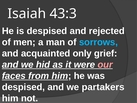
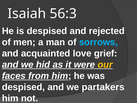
43:3: 43:3 -> 56:3 (63, 14)
only: only -> love (82, 53)
our colour: pink -> yellow (105, 64)
